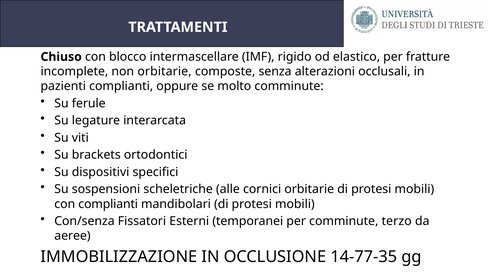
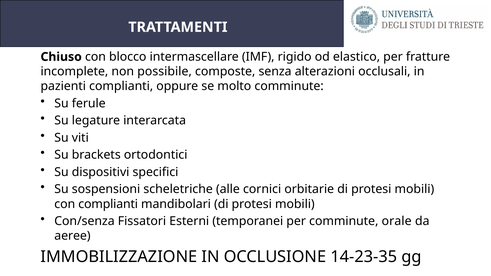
non orbitarie: orbitarie -> possibile (165, 72)
terzo: terzo -> orale (397, 221)
14-77-35: 14-77-35 -> 14-23-35 (364, 257)
